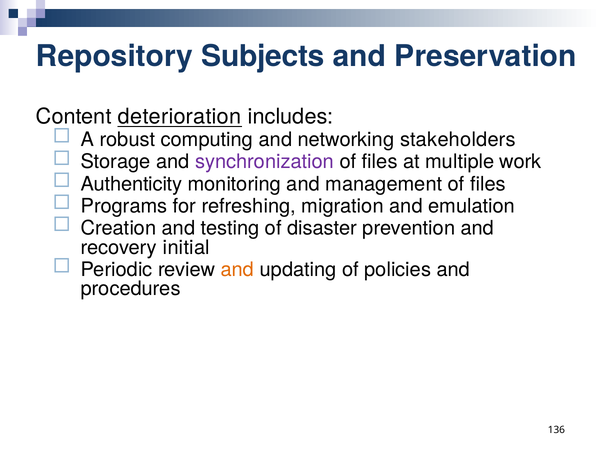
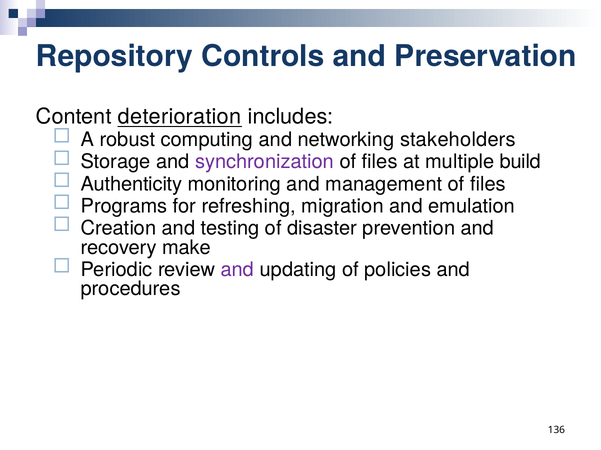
Subjects: Subjects -> Controls (263, 57)
work: work -> build (520, 162)
initial: initial -> make (187, 248)
and colour: orange -> purple (237, 270)
